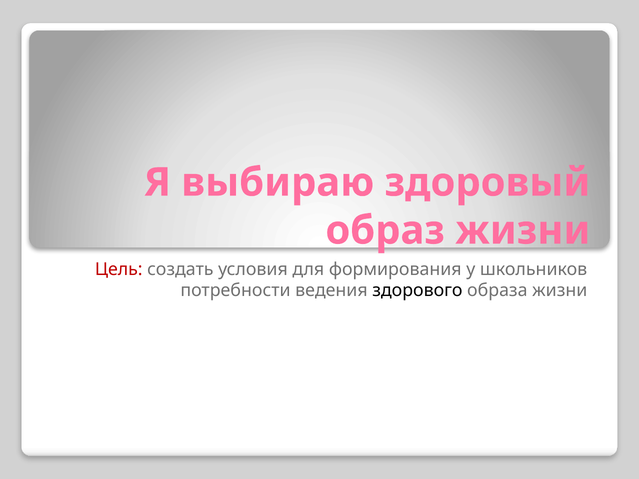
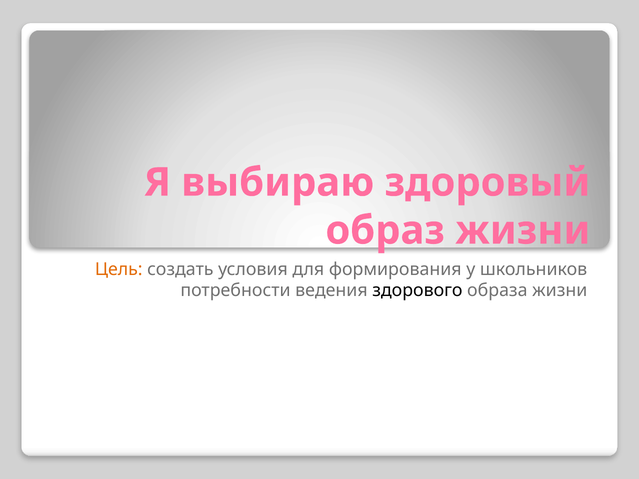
Цель colour: red -> orange (119, 269)
